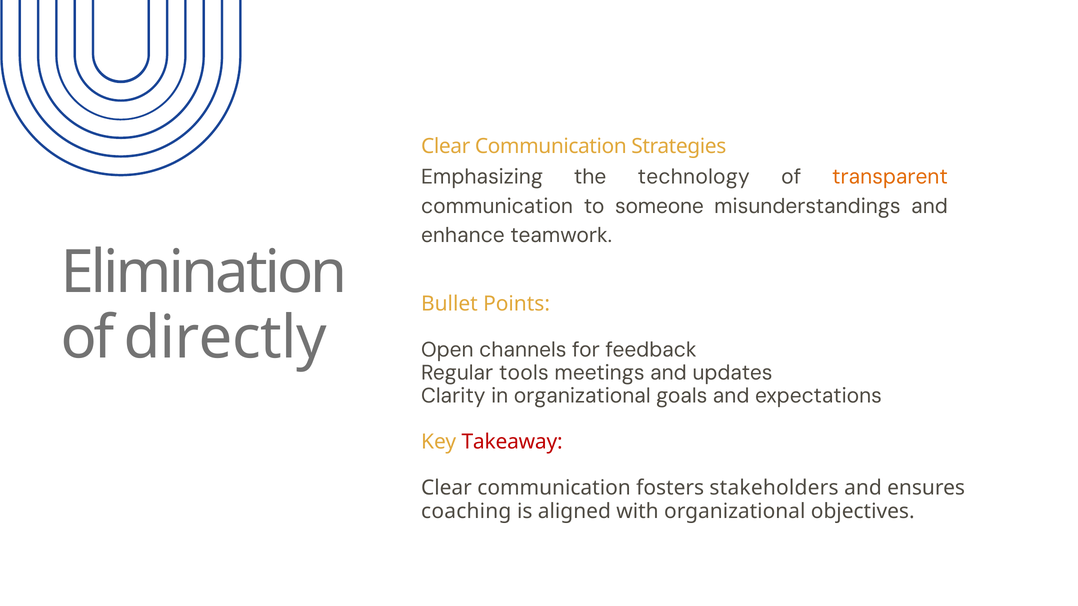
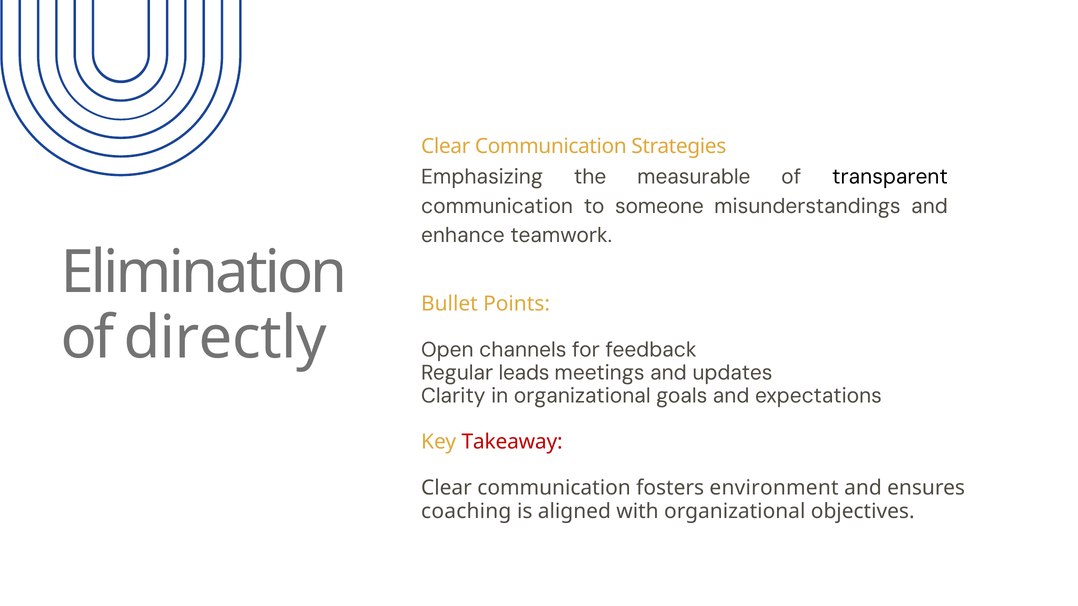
technology: technology -> measurable (694, 177)
transparent colour: orange -> black (890, 177)
tools: tools -> leads (524, 373)
stakeholders: stakeholders -> environment (774, 488)
